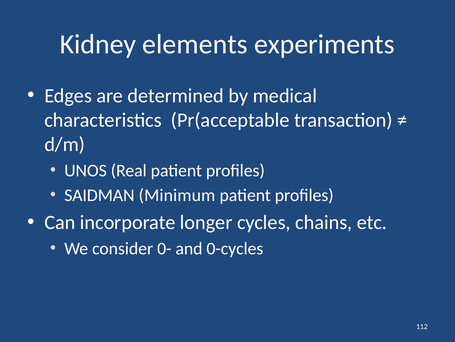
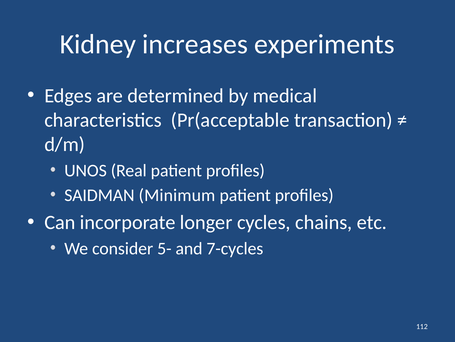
elements: elements -> increases (195, 44)
0-: 0- -> 5- (164, 248)
0-cycles: 0-cycles -> 7-cycles (235, 248)
